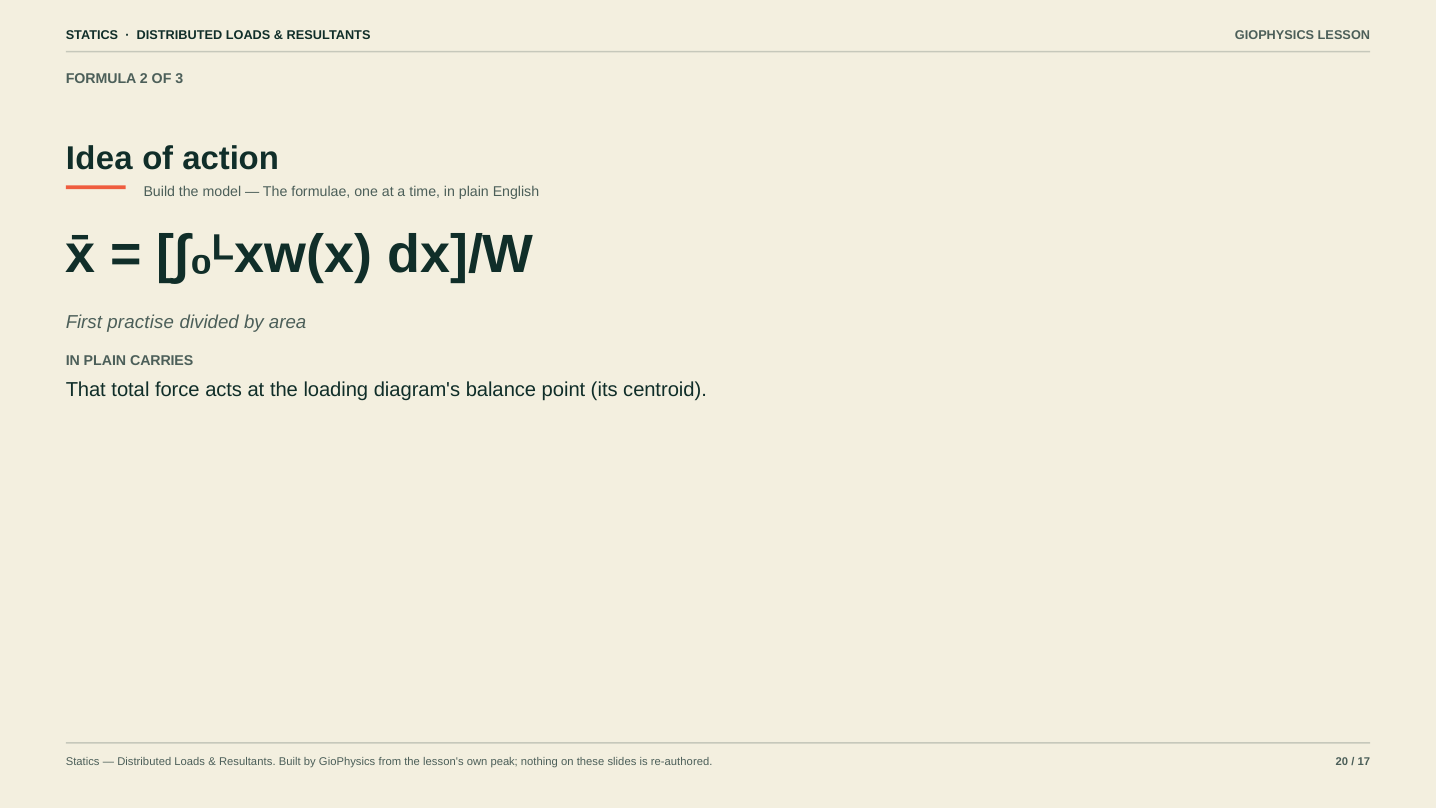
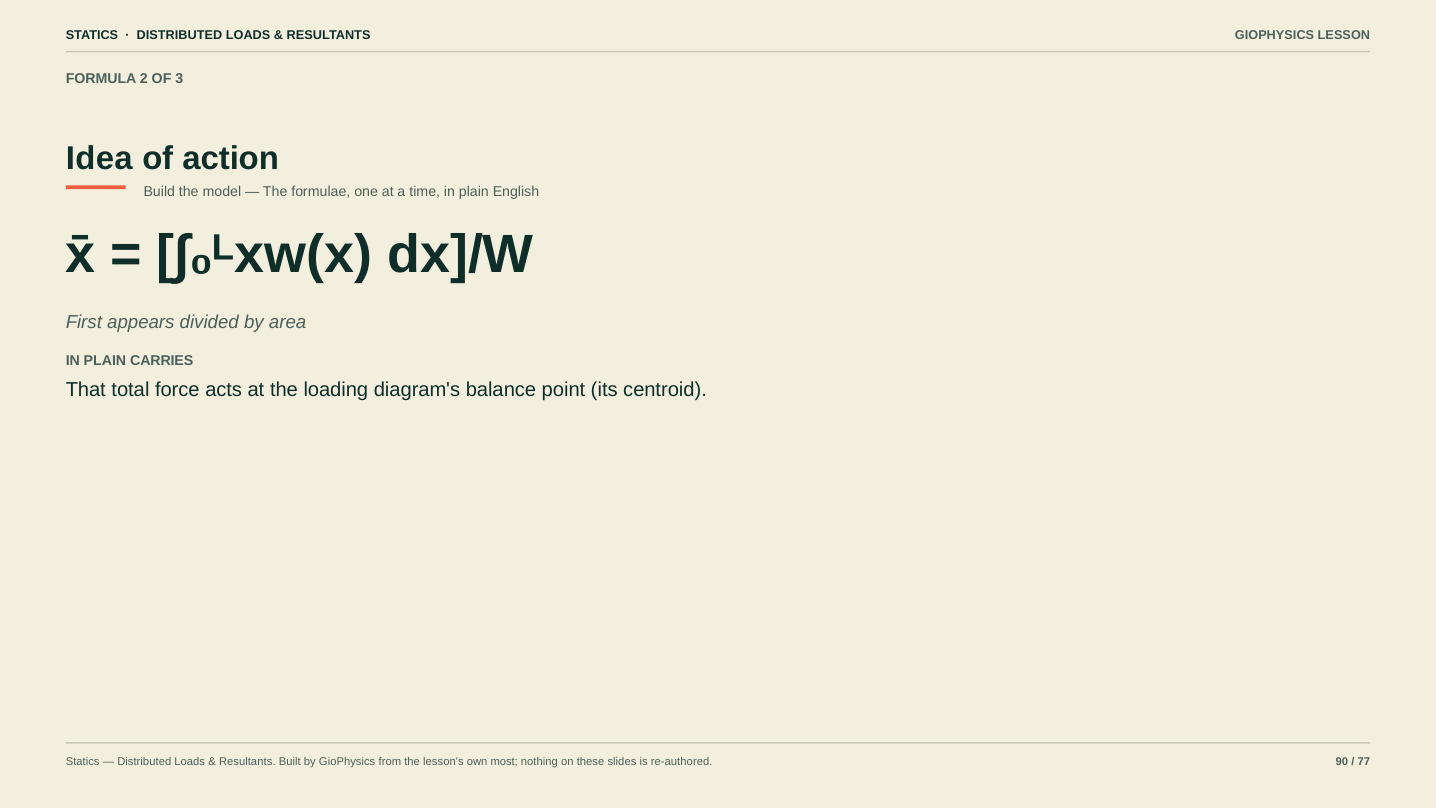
practise: practise -> appears (141, 322)
peak: peak -> most (504, 761)
20: 20 -> 90 (1342, 761)
17: 17 -> 77 (1364, 761)
